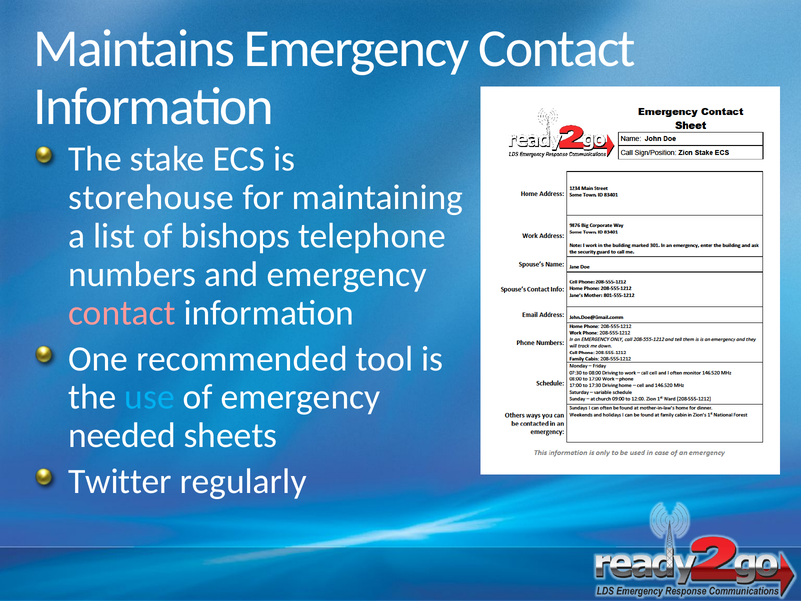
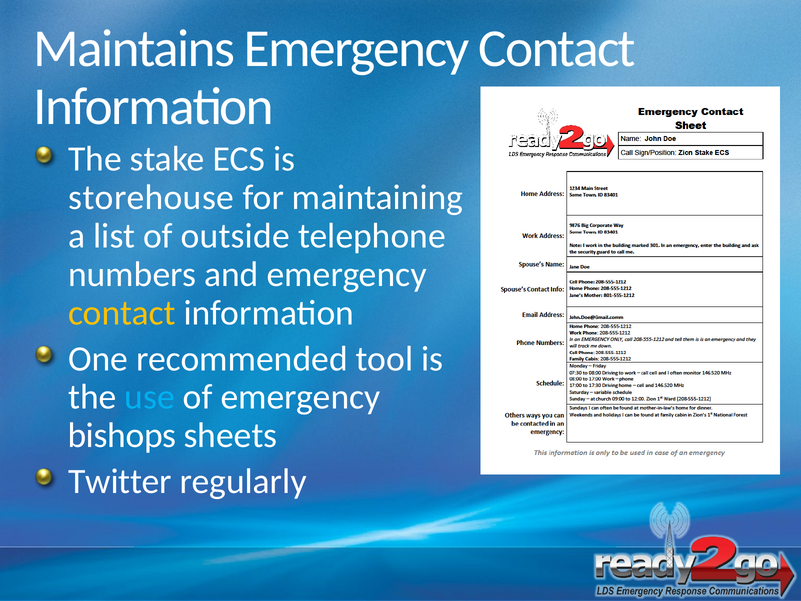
bishops: bishops -> outside (235, 236)
contact colour: pink -> yellow (122, 313)
needed: needed -> bishops (122, 436)
